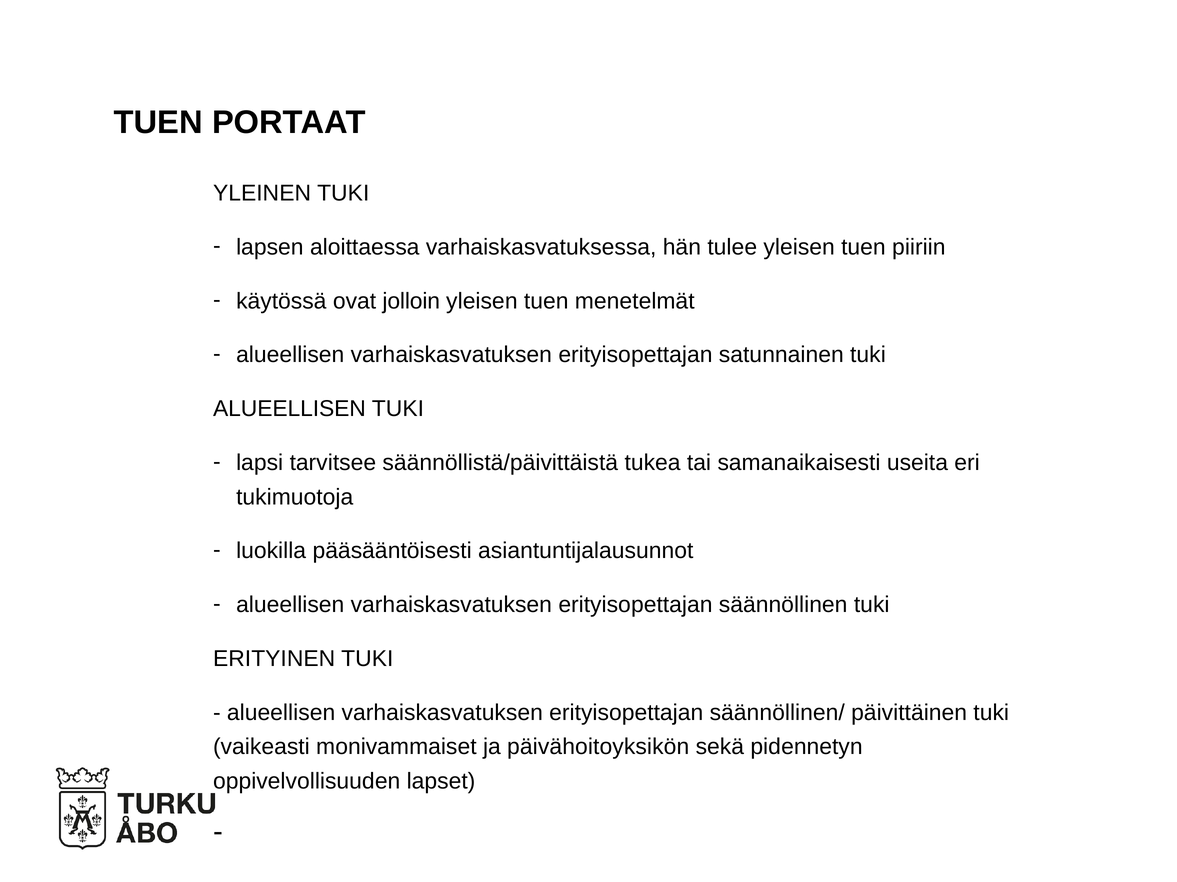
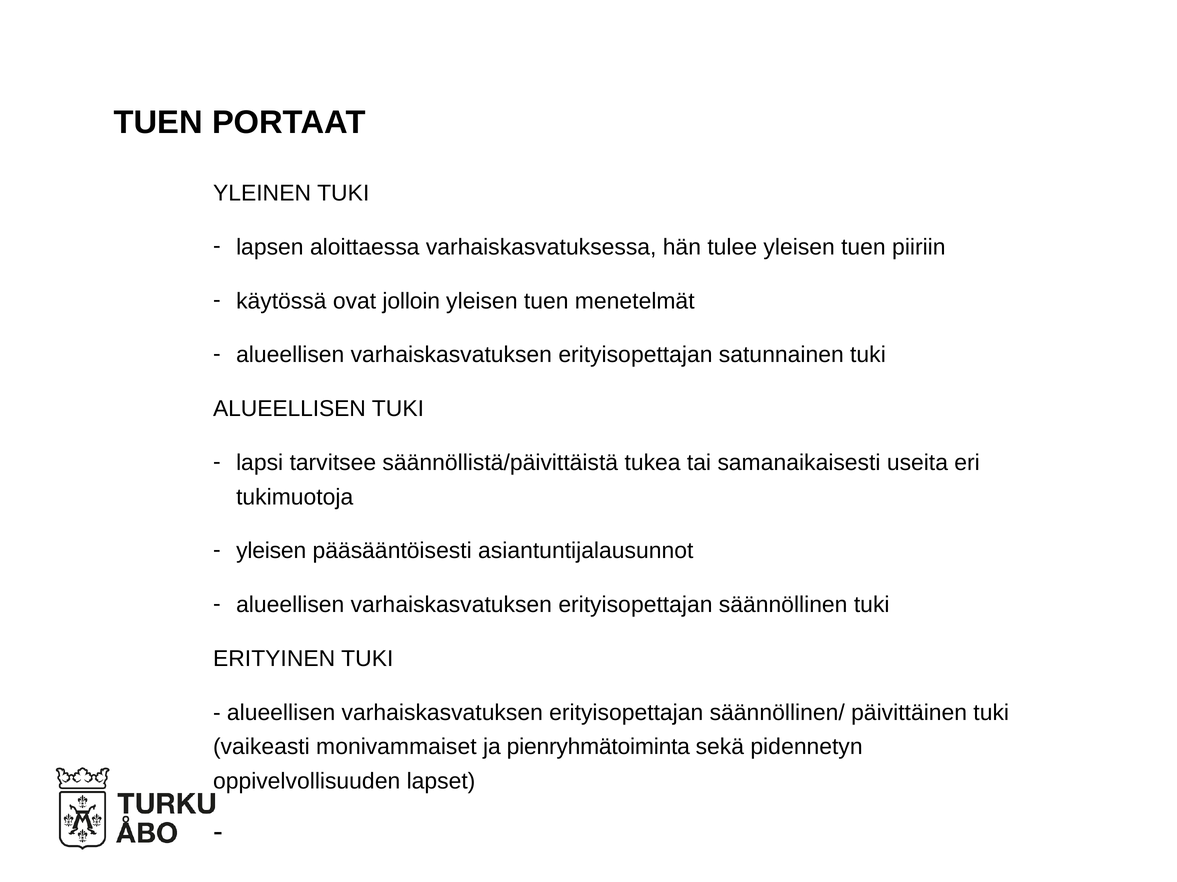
luokilla: luokilla -> yleisen (271, 551)
päivähoitoyksikön: päivähoitoyksikön -> pienryhmätoiminta (598, 747)
